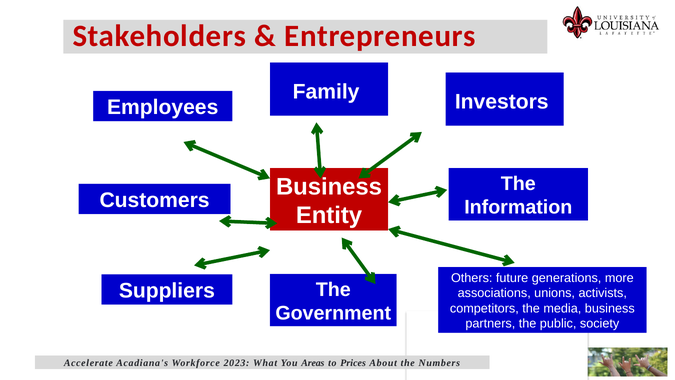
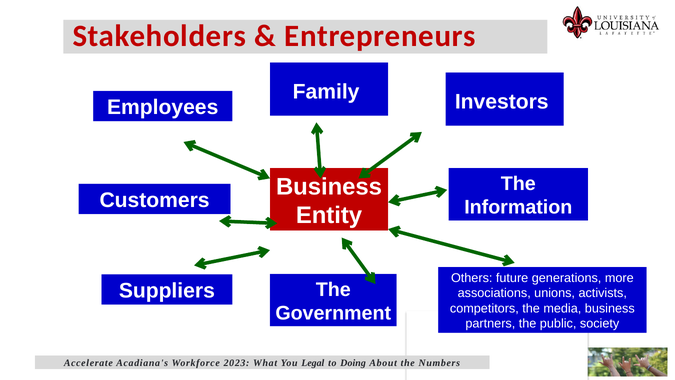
Areas: Areas -> Legal (313, 363)
Prices: Prices -> Doing (353, 363)
